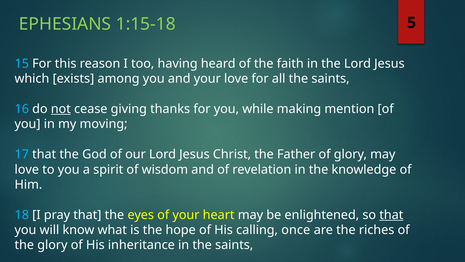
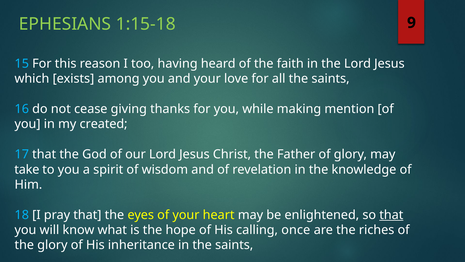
5: 5 -> 9 (411, 23)
not underline: present -> none (61, 109)
moving: moving -> created (104, 124)
love: love -> take (27, 169)
